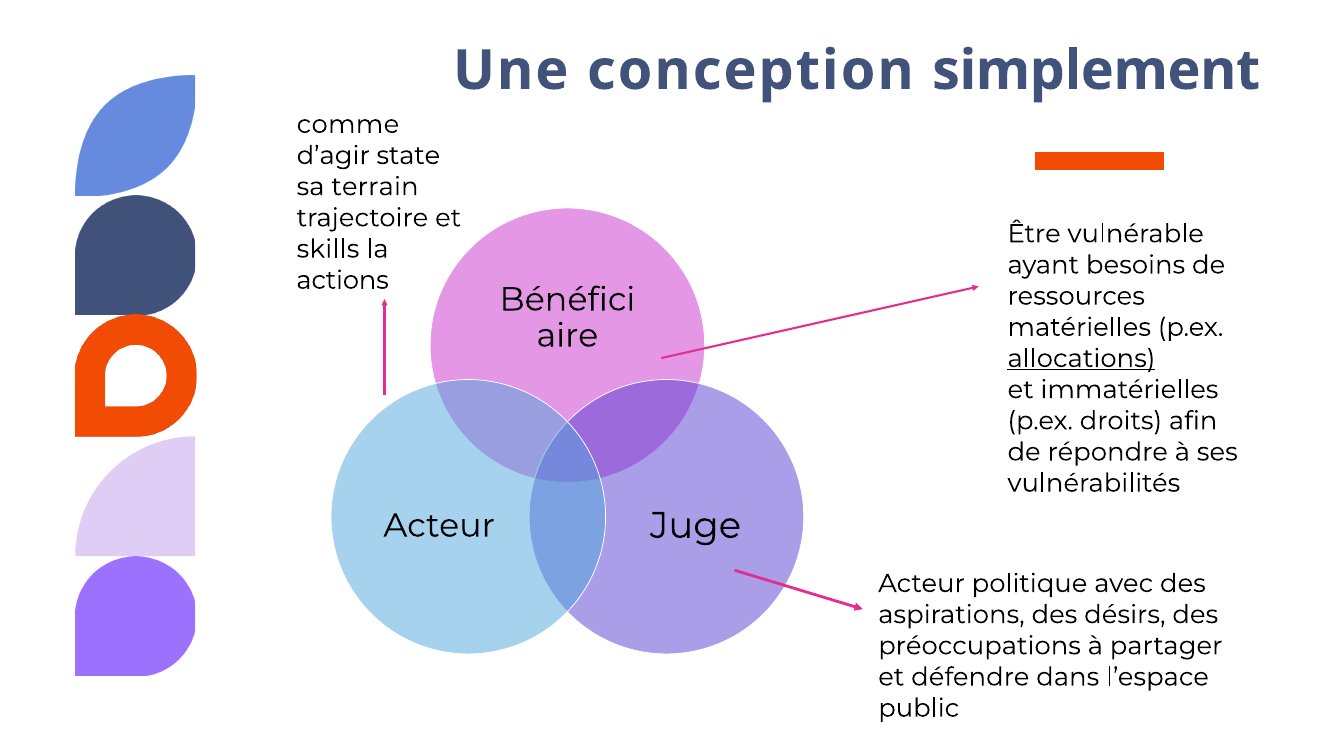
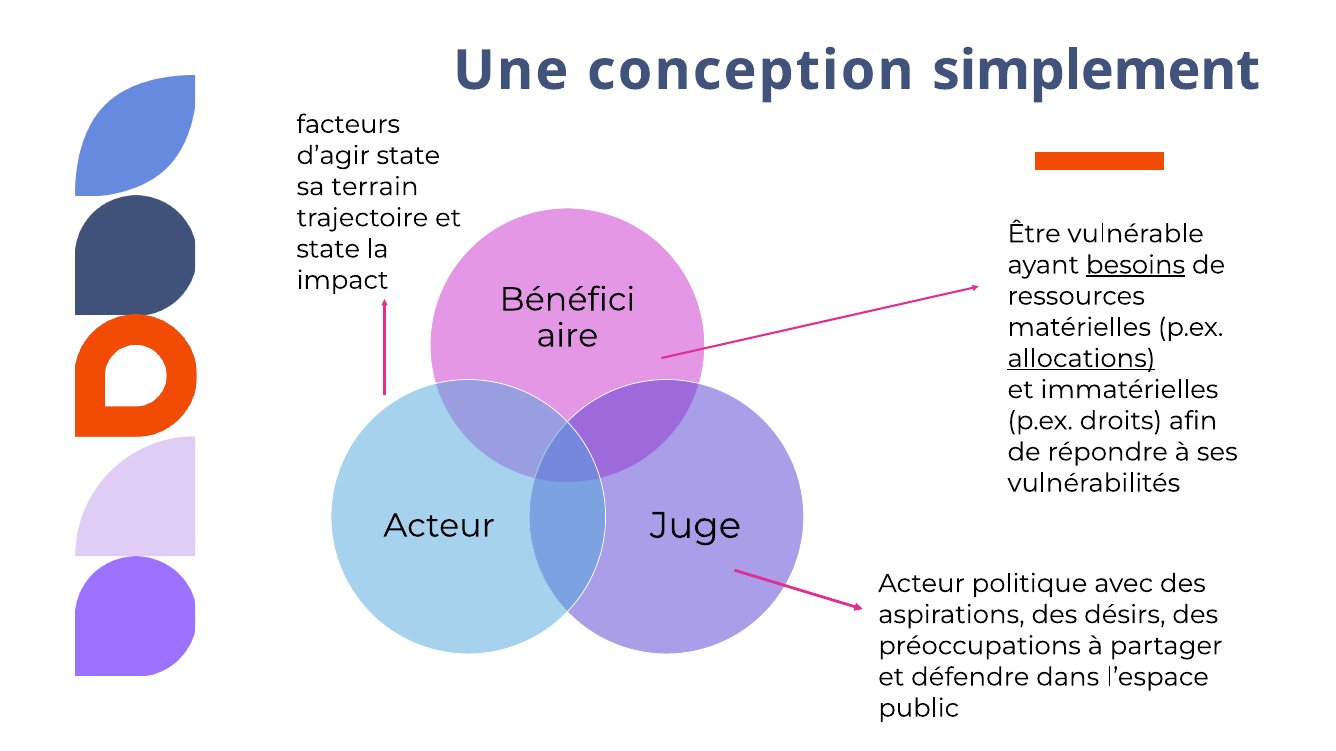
comme: comme -> facteurs (348, 124)
skills: skills -> state (328, 249)
besoins underline: none -> present (1136, 265)
actions: actions -> impact (343, 280)
